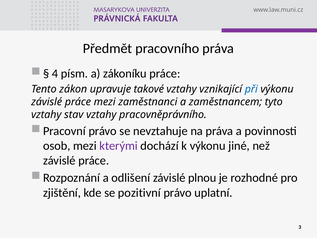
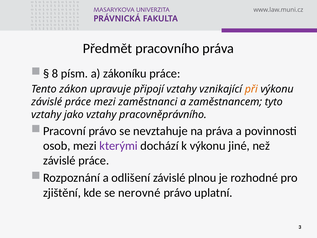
4: 4 -> 8 (55, 73)
takové: takové -> připojí (149, 89)
při colour: blue -> orange (251, 89)
stav: stav -> jako (74, 115)
pozitivní: pozitivní -> nerovné (139, 193)
